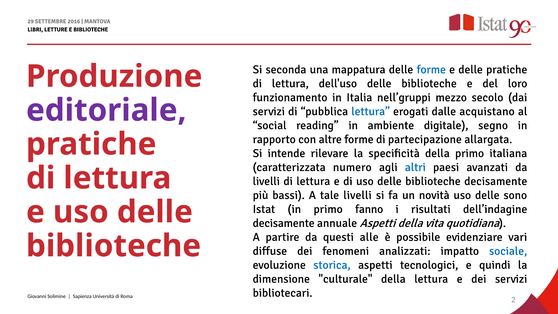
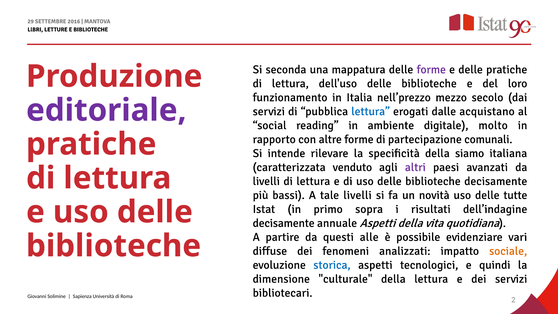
forme colour: blue -> purple (431, 69)
nell’gruppi: nell’gruppi -> nell’prezzo (404, 97)
segno: segno -> molto (493, 125)
allargata: allargata -> comunali (488, 139)
della primo: primo -> siamo (470, 153)
numero: numero -> venduto (352, 167)
altri colour: blue -> purple (415, 167)
sono: sono -> tutte (515, 195)
fanno: fanno -> sopra (369, 209)
sociale colour: blue -> orange (508, 251)
